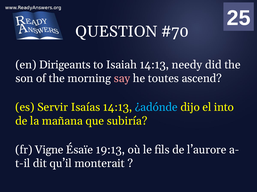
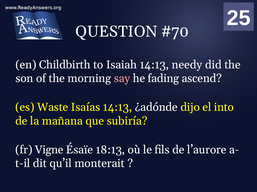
Dirigeants: Dirigeants -> Childbirth (65, 65)
toutes: toutes -> fading (163, 79)
Servir: Servir -> Waste (53, 108)
¿adónde colour: light blue -> white (156, 108)
19:13: 19:13 -> 18:13 (110, 150)
